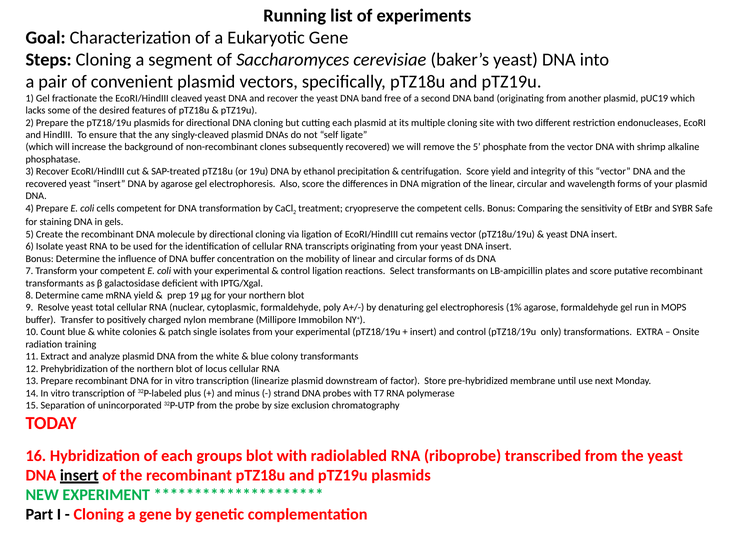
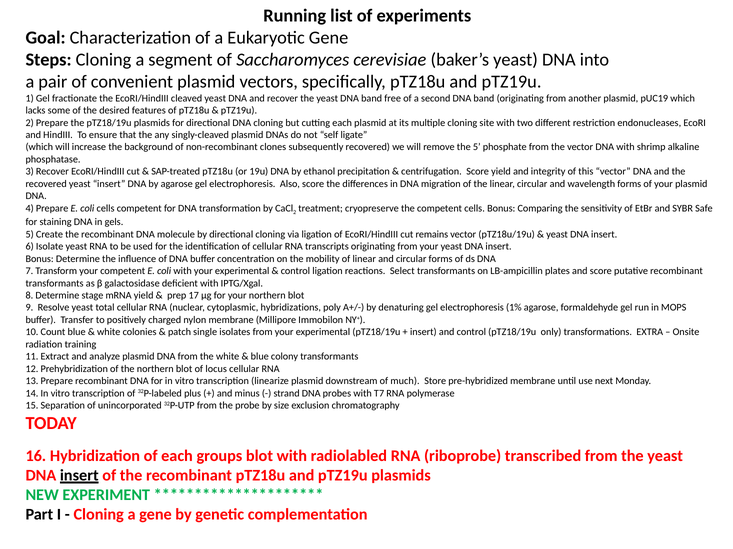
came: came -> stage (92, 296)
19: 19 -> 17 (194, 296)
cytoplasmic formaldehyde: formaldehyde -> hybridizations (291, 308)
factor: factor -> much (405, 381)
